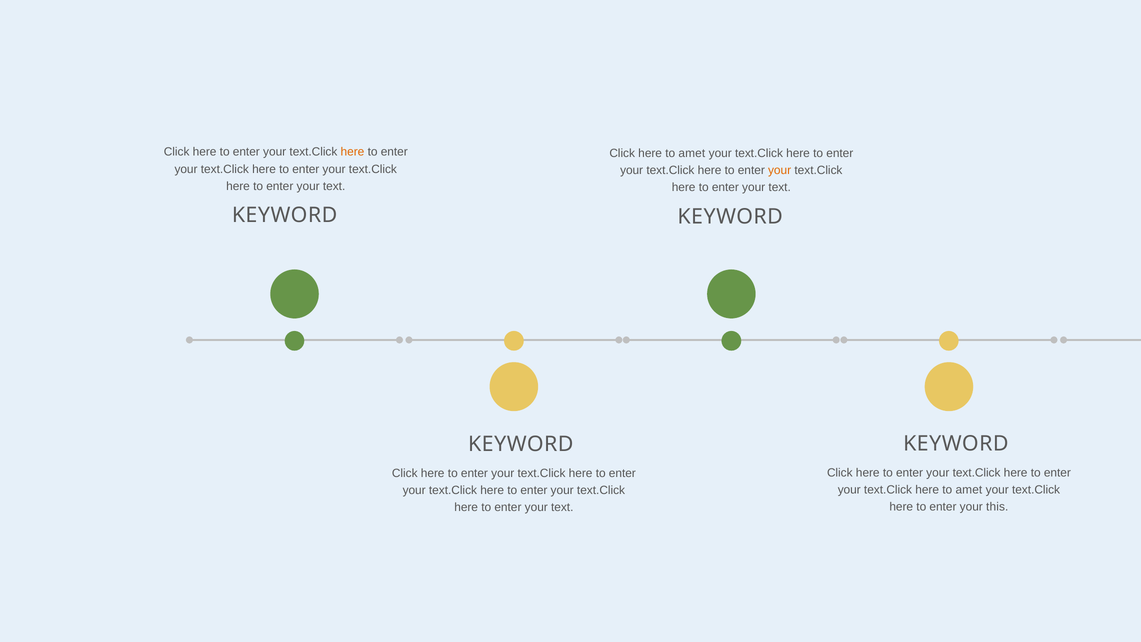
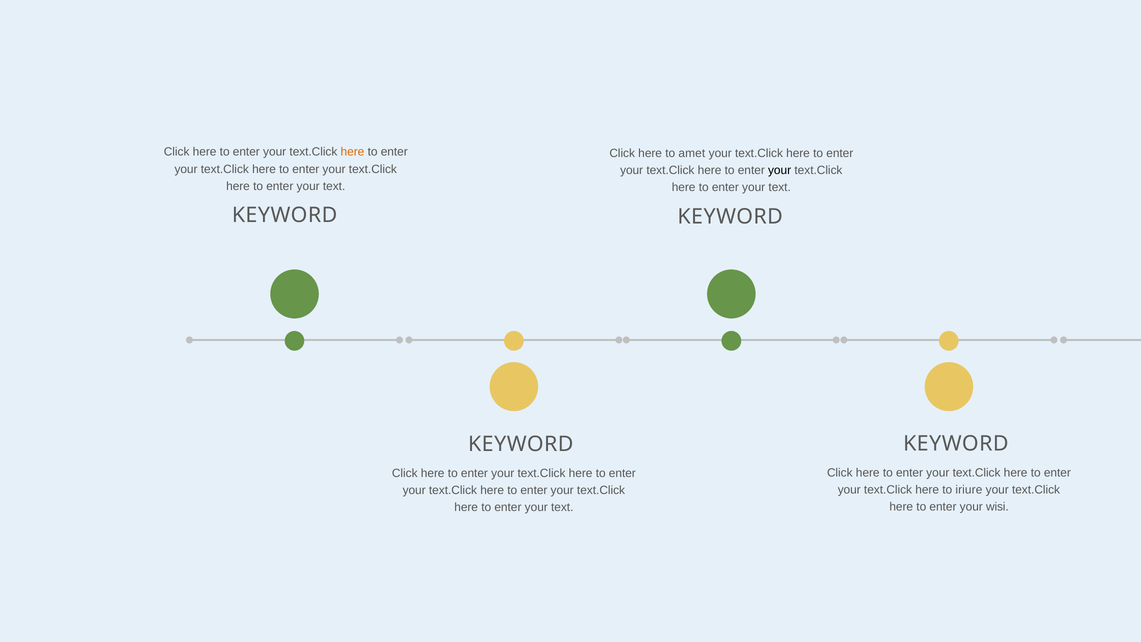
your colour: orange -> black (780, 170)
text.Click here to amet: amet -> iriure (969, 490)
this: this -> wisi (997, 507)
